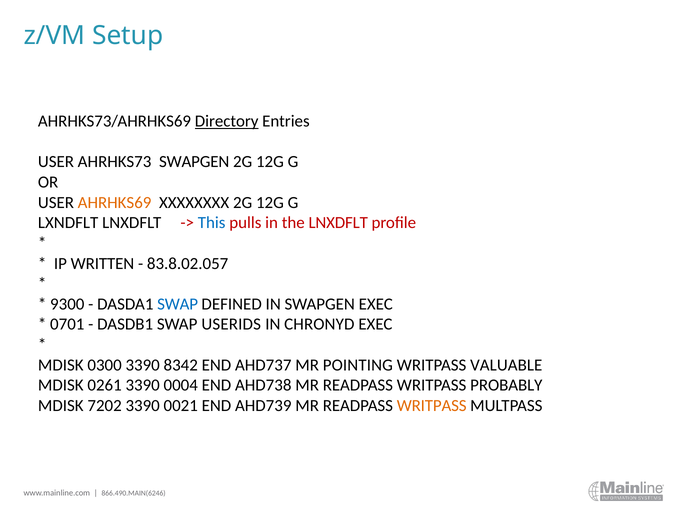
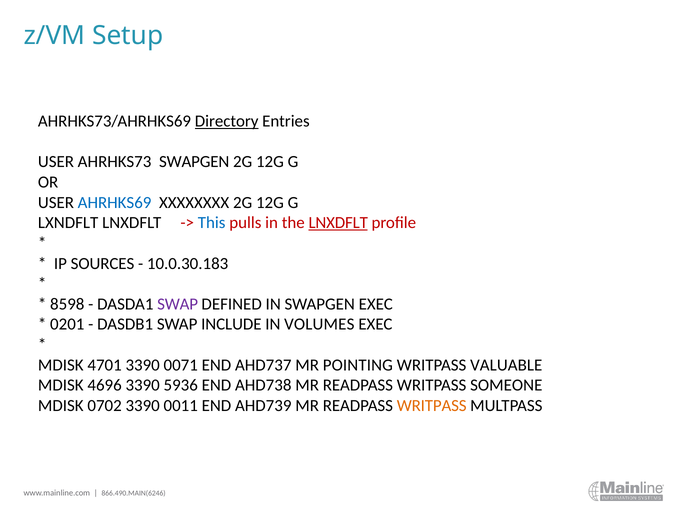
AHRHKS69 colour: orange -> blue (115, 202)
LNXDFLT underline: none -> present (338, 223)
WRITTEN: WRITTEN -> SOURCES (103, 263)
83.8.02.057: 83.8.02.057 -> 10.0.30.183 (188, 263)
9300: 9300 -> 8598 (67, 304)
SWAP colour: blue -> purple (178, 304)
0701: 0701 -> 0201 (67, 324)
USERIDS: USERIDS -> INCLUDE (231, 324)
CHRONYD: CHRONYD -> VOLUMES (319, 324)
0300: 0300 -> 4701 (105, 365)
8342: 8342 -> 0071 (181, 365)
0261: 0261 -> 4696 (105, 385)
0004: 0004 -> 5936 (181, 385)
PROBABLY: PROBABLY -> SOMEONE (506, 385)
7202: 7202 -> 0702 (105, 405)
0021: 0021 -> 0011 (181, 405)
